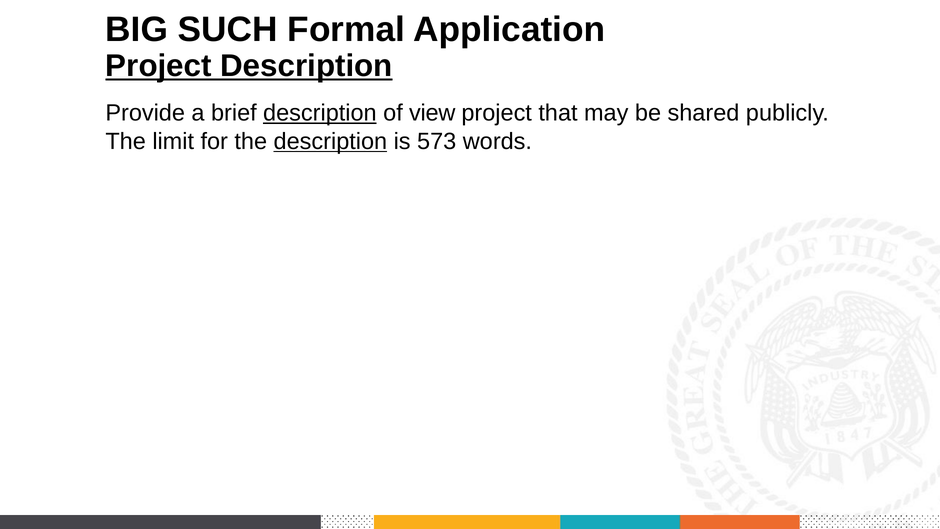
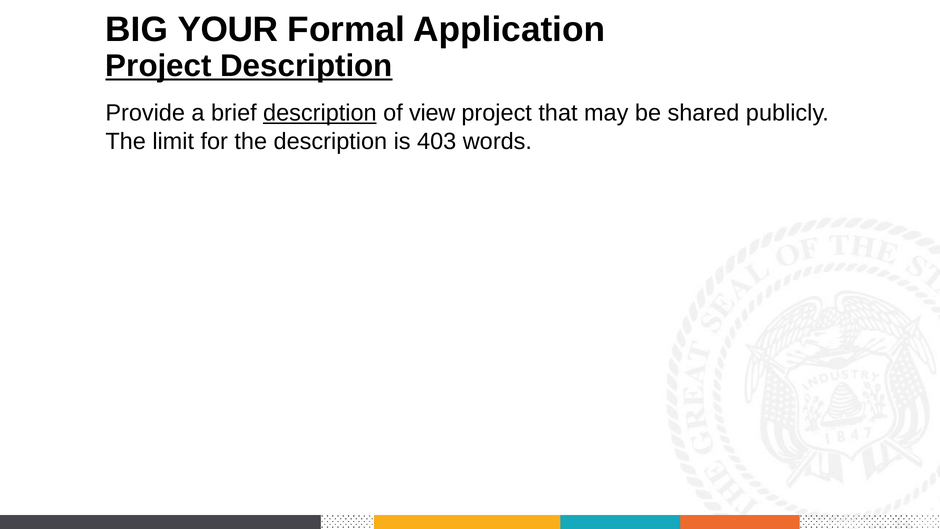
SUCH: SUCH -> YOUR (228, 30)
description underline: present -> none (330, 141)
573: 573 -> 403 (437, 141)
